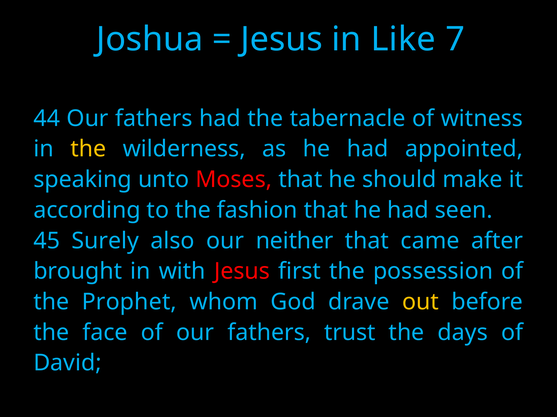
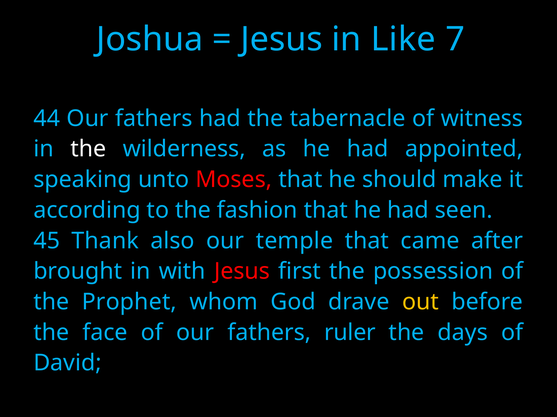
the colour: yellow -> white (88, 149)
Surely: Surely -> Thank (105, 241)
neither: neither -> temple (294, 241)
trust: trust -> ruler (350, 333)
